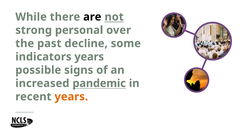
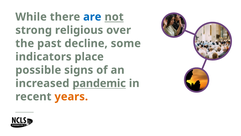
are colour: black -> blue (92, 17)
personal: personal -> religious (79, 30)
indicators years: years -> place (89, 57)
